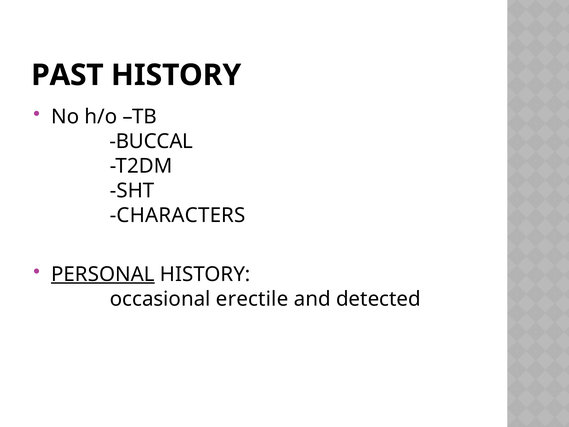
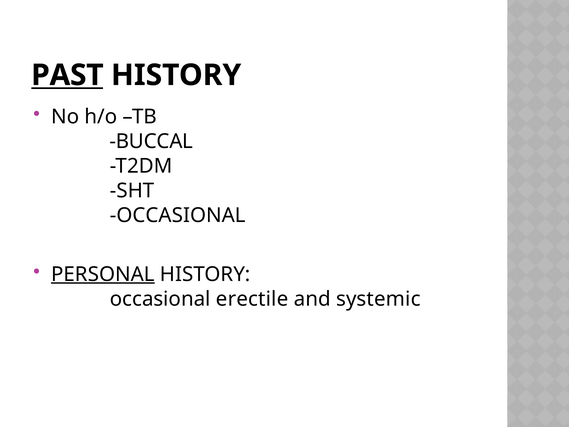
PAST underline: none -> present (67, 75)
CHARACTERS: CHARACTERS -> OCCASIONAL (178, 215)
detected: detected -> systemic (378, 299)
